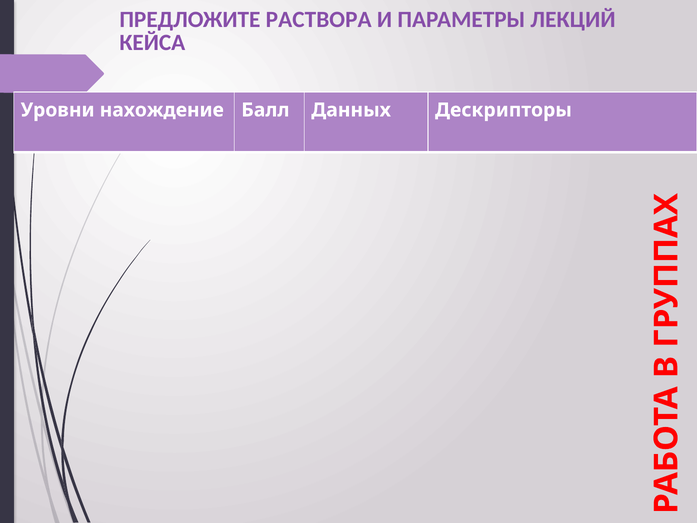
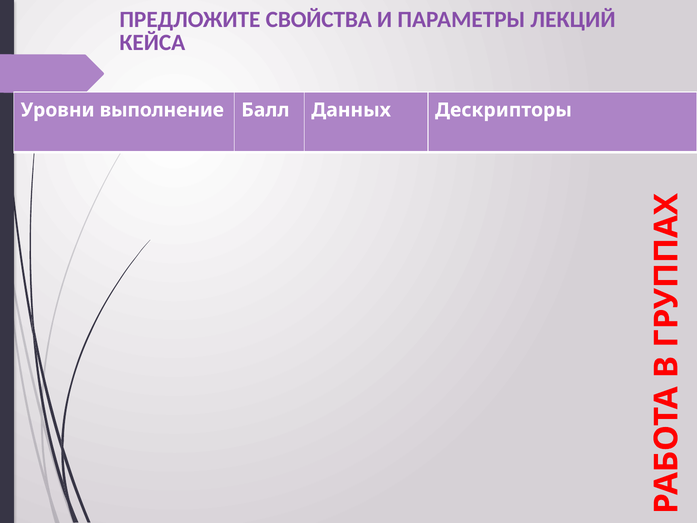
РАСТВОРА: РАСТВОРА -> СВОЙСТВА (319, 20)
нахождение: нахождение -> выполнение (162, 110)
